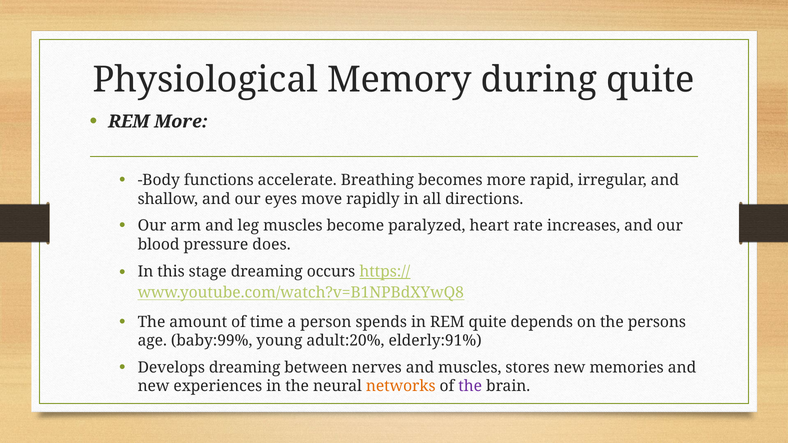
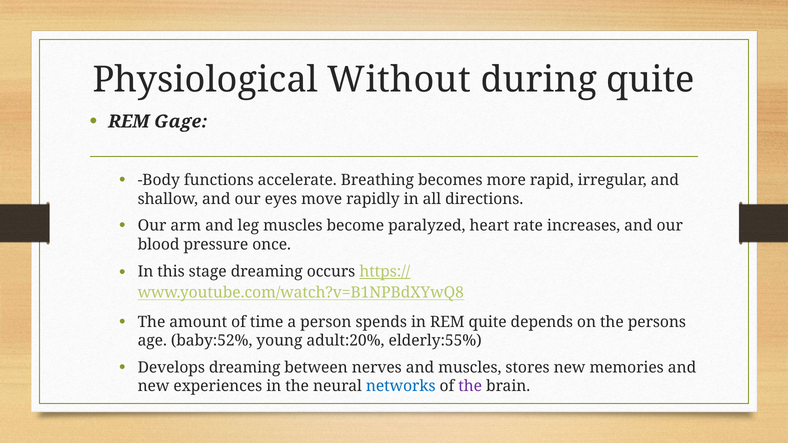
Memory: Memory -> Without (399, 80)
REM More: More -> Gage (181, 122)
does: does -> once (272, 245)
baby:99%: baby:99% -> baby:52% (212, 341)
elderly:91%: elderly:91% -> elderly:55% (435, 341)
networks colour: orange -> blue (401, 386)
